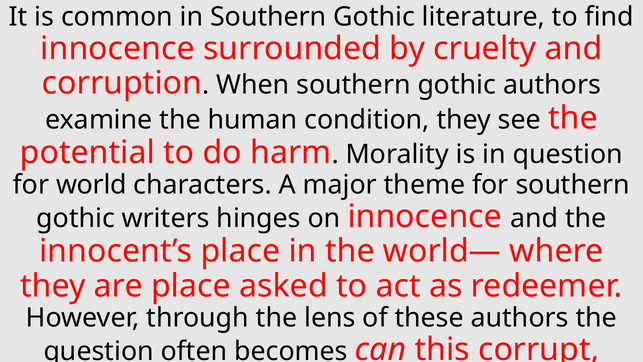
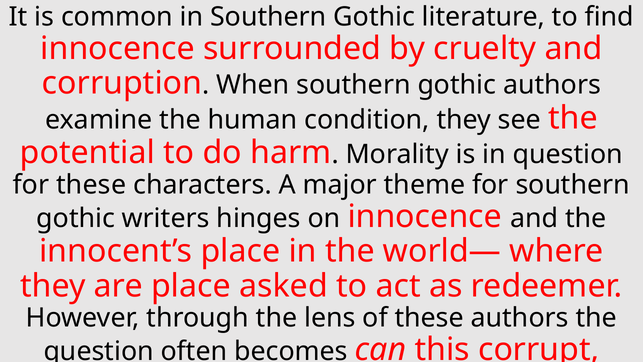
for world: world -> these (91, 185)
